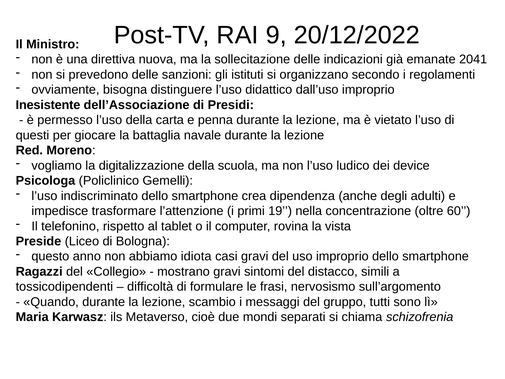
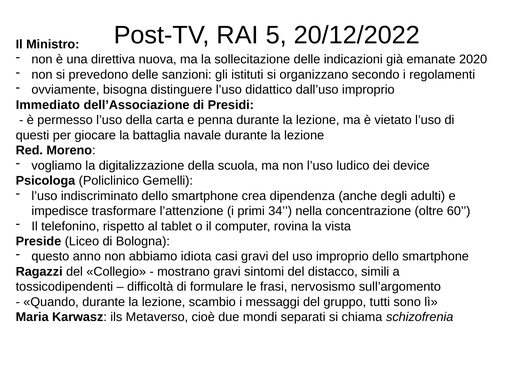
9: 9 -> 5 (276, 35)
2041: 2041 -> 2020 (473, 59)
Inesistente: Inesistente -> Immediato (48, 105)
19: 19 -> 34 (280, 211)
